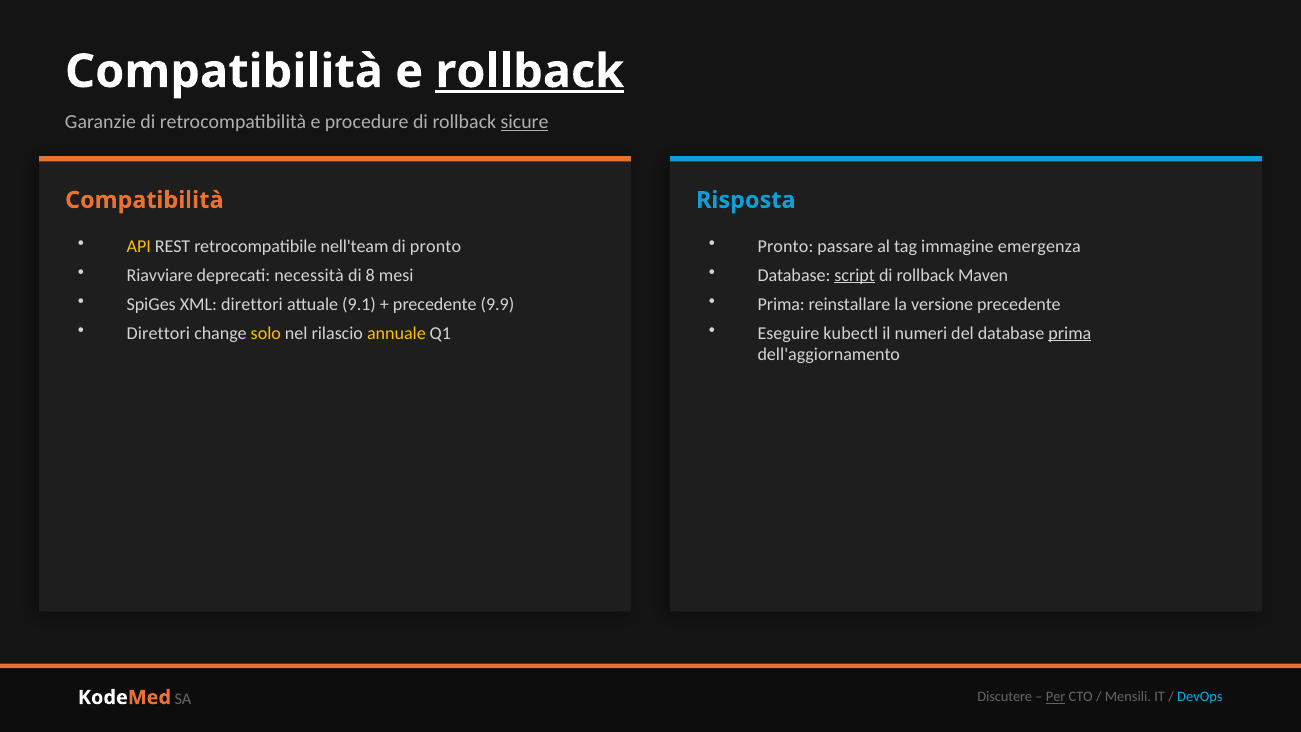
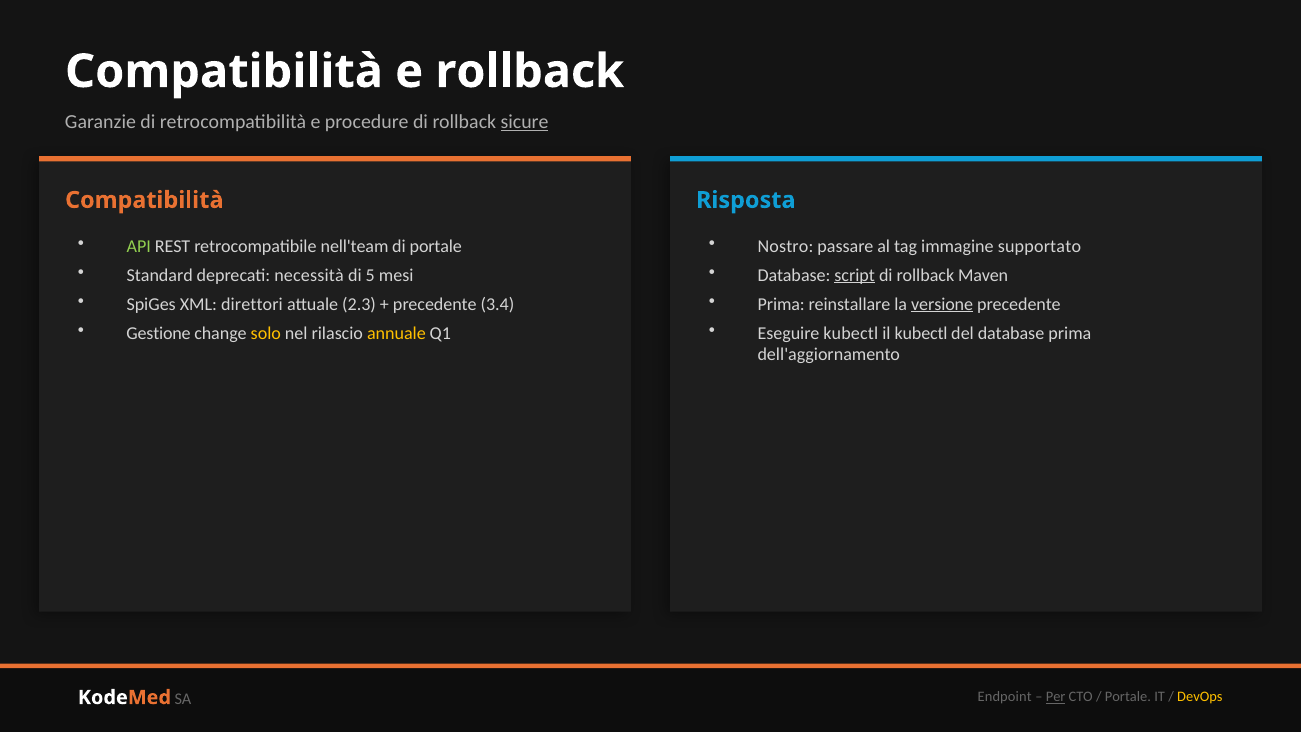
rollback underline: present -> none (530, 72)
API colour: yellow -> light green (139, 246)
di pronto: pronto -> portale (436, 246)
Pronto: Pronto -> Nostro (785, 246)
emergenza: emergenza -> supportato (1039, 246)
Riavviare: Riavviare -> Standard (160, 275)
8: 8 -> 5 (370, 275)
9.1: 9.1 -> 2.3 (359, 304)
9.9: 9.9 -> 3.4 (497, 304)
versione underline: none -> present (942, 304)
Direttori: Direttori -> Gestione (159, 333)
il numeri: numeri -> kubectl (921, 333)
prima underline: present -> none (1070, 333)
Discutere: Discutere -> Endpoint (1005, 697)
Mensili: Mensili -> Portale (1128, 697)
DevOps colour: light blue -> yellow (1200, 697)
